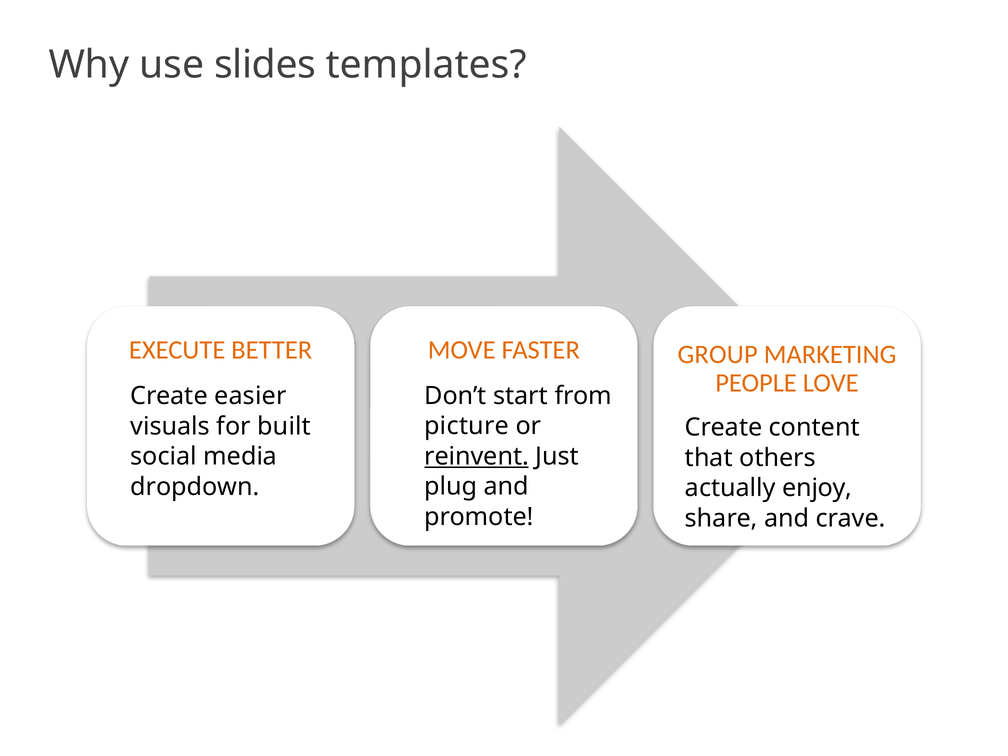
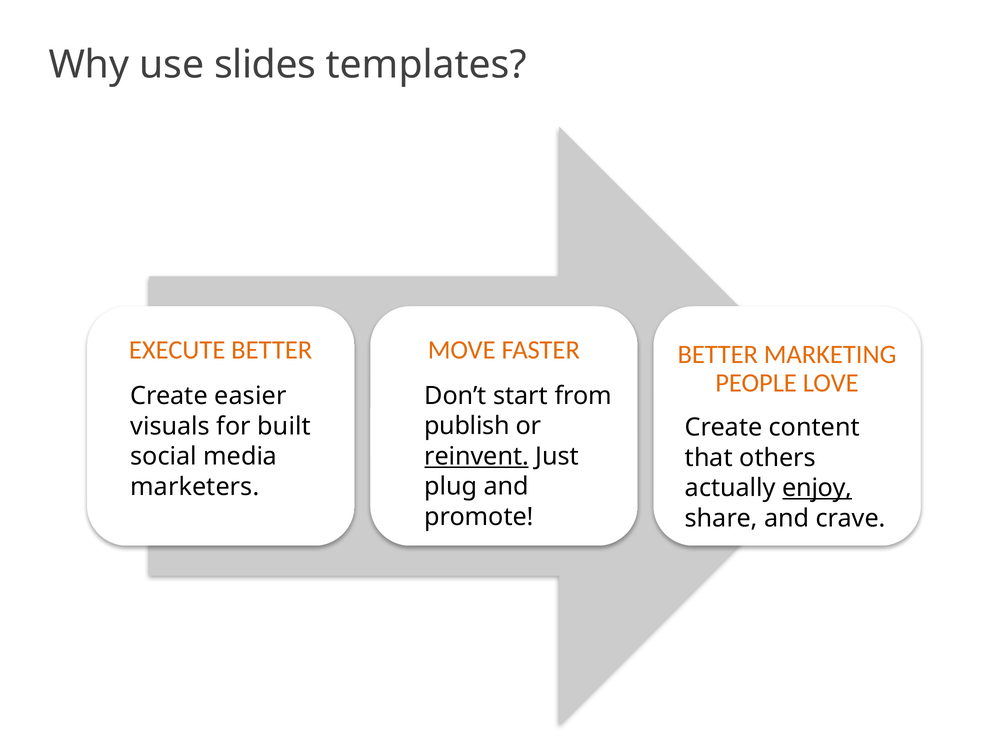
GROUP: GROUP -> BETTER (718, 354)
picture: picture -> publish (467, 426)
dropdown: dropdown -> marketers (195, 487)
enjoy underline: none -> present (817, 488)
